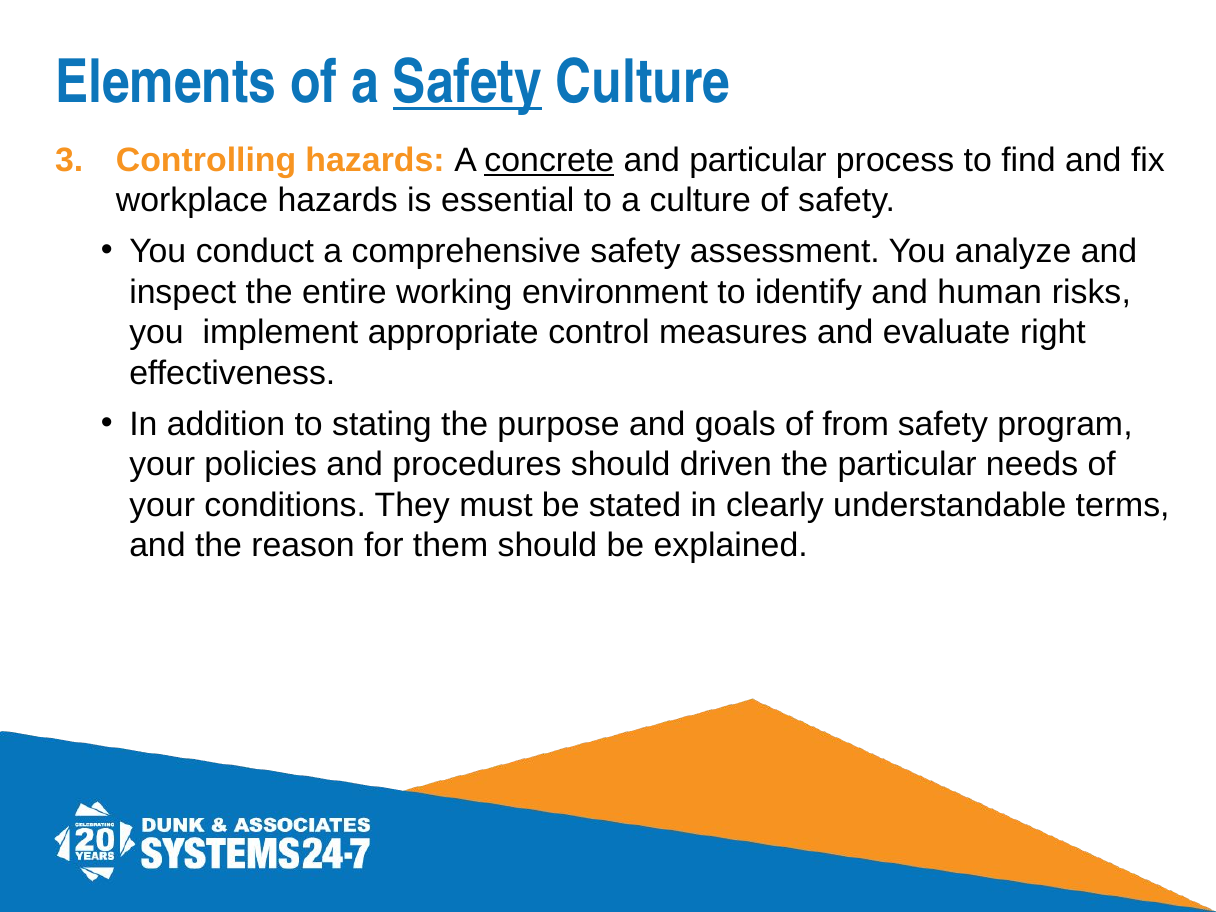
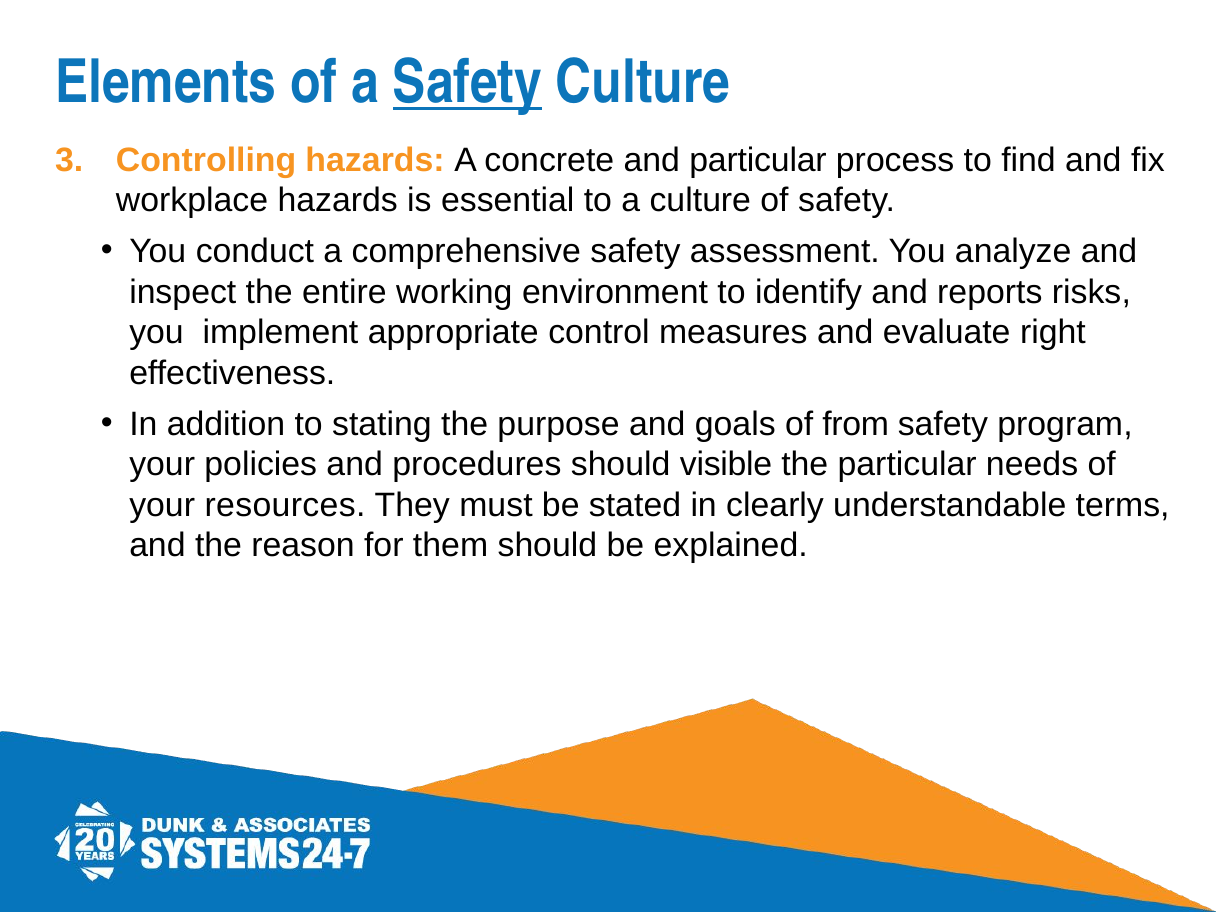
concrete underline: present -> none (549, 160)
human: human -> reports (990, 292)
driven: driven -> visible (726, 464)
conditions: conditions -> resources (285, 505)
